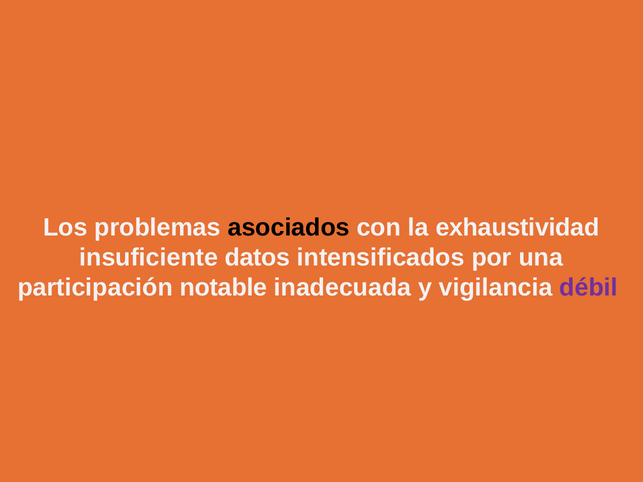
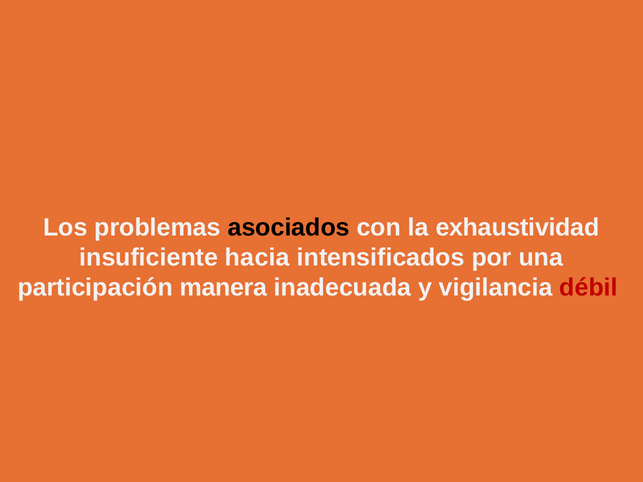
datos: datos -> hacia (257, 257)
notable: notable -> manera (223, 287)
débil colour: purple -> red (588, 287)
